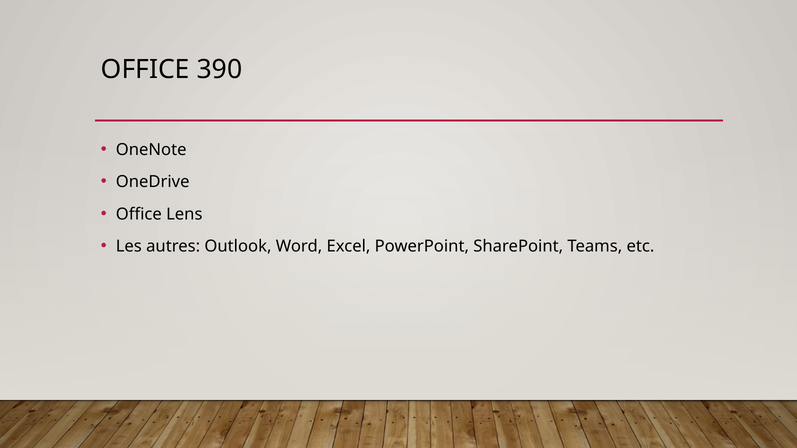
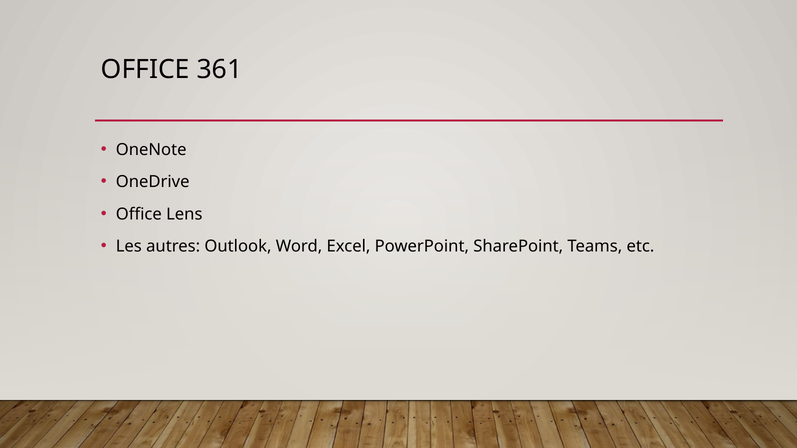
390: 390 -> 361 (219, 70)
